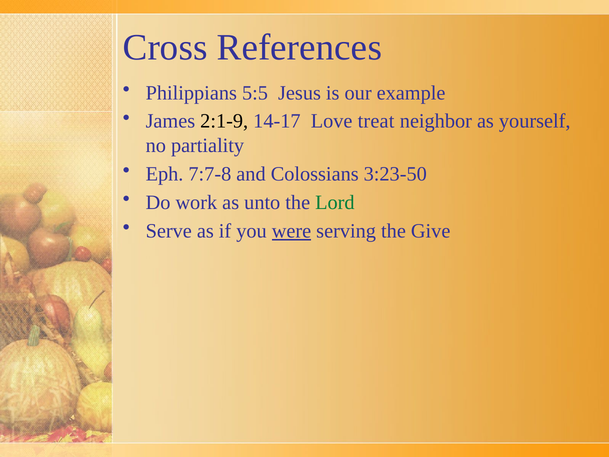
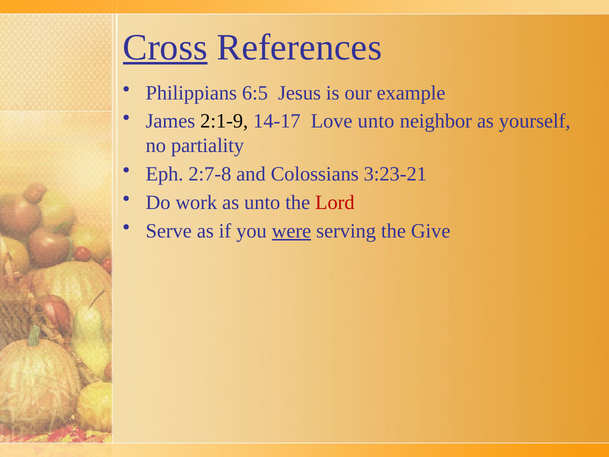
Cross underline: none -> present (165, 47)
5:5: 5:5 -> 6:5 (255, 93)
Love treat: treat -> unto (376, 121)
7:7-8: 7:7-8 -> 2:7-8 (210, 174)
3:23-50: 3:23-50 -> 3:23-21 (395, 174)
Lord colour: green -> red (335, 202)
